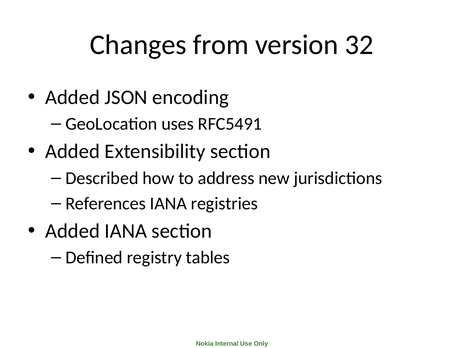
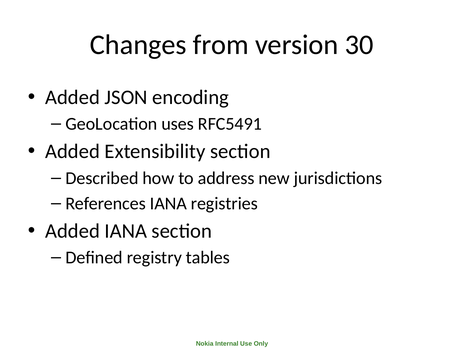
32: 32 -> 30 (359, 45)
